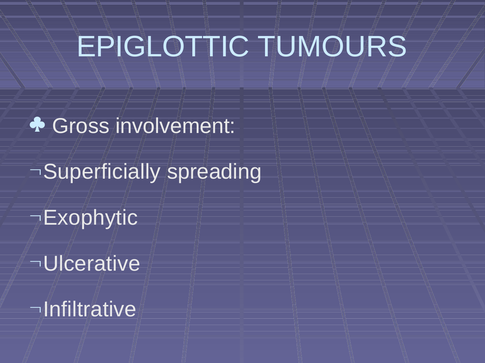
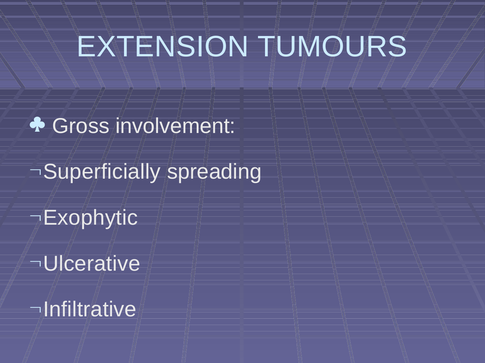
EPIGLOTTIC: EPIGLOTTIC -> EXTENSION (163, 47)
